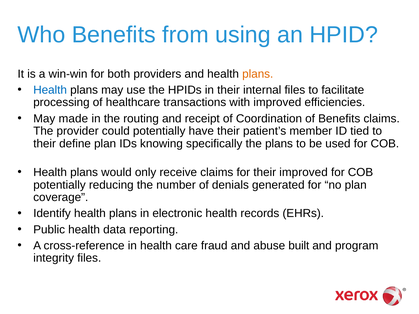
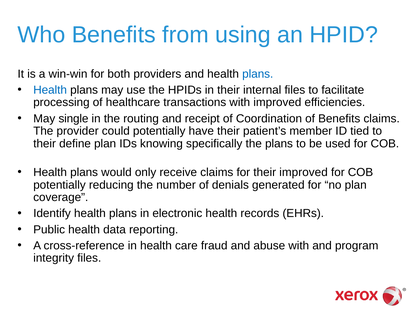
plans colour: orange -> blue (258, 74)
made: made -> single (73, 119)
abuse built: built -> with (299, 246)
